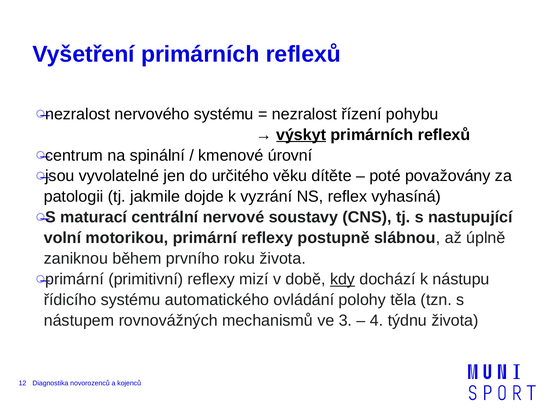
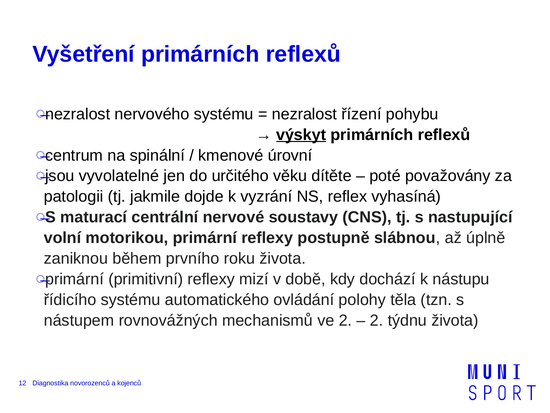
kdy underline: present -> none (343, 279)
ve 3: 3 -> 2 (345, 320)
4: 4 -> 2 (377, 320)
